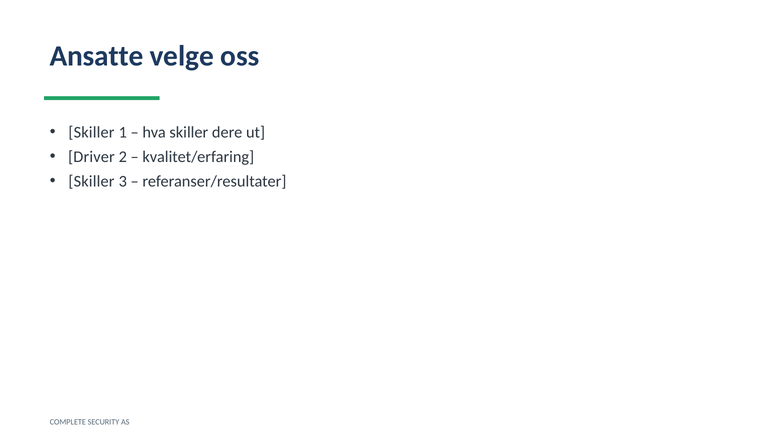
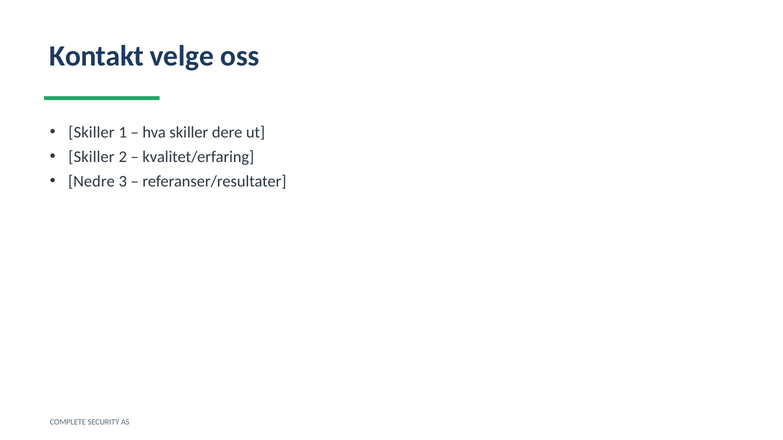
Ansatte: Ansatte -> Kontakt (97, 56)
Driver: Driver -> Skiller (91, 157)
Skiller: Skiller -> Nedre (92, 182)
